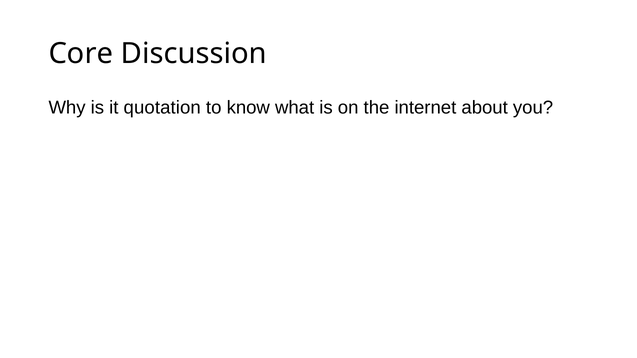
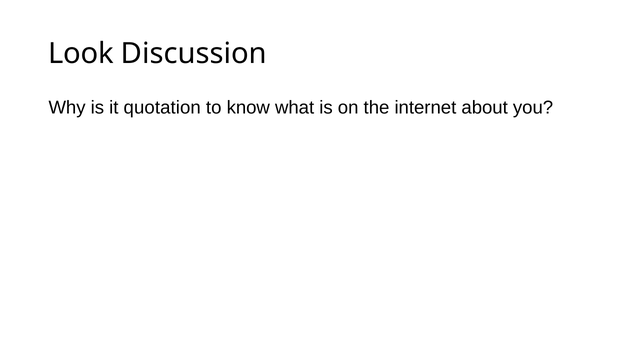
Core: Core -> Look (81, 54)
